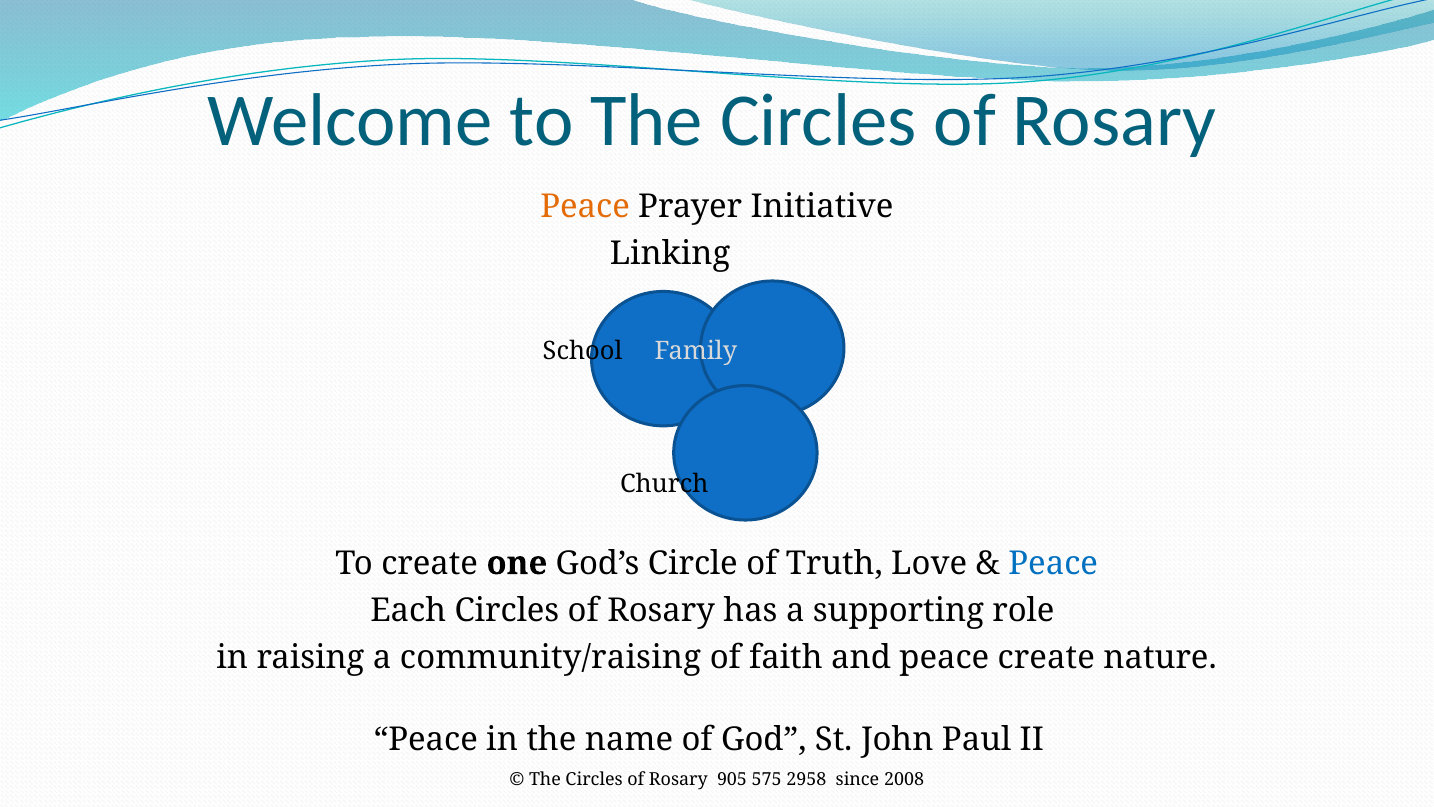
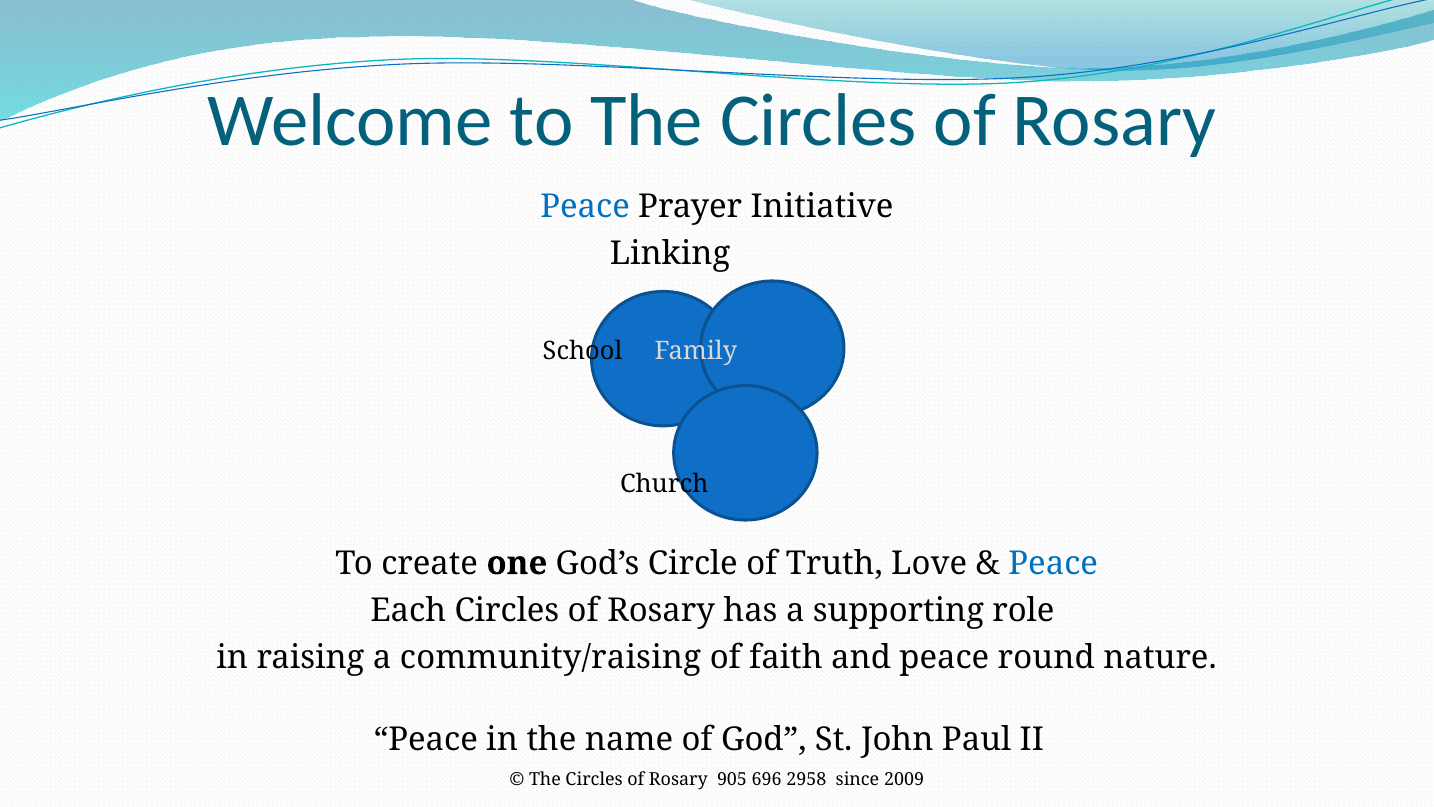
Peace colour: orange -> blue (585, 207)
peace create: create -> round (1046, 657)
575: 575 -> 696 (767, 779)
2008: 2008 -> 2009 (904, 779)
